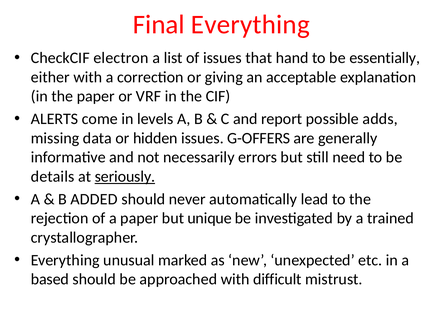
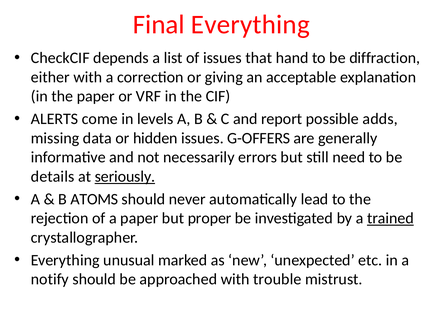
electron: electron -> depends (121, 58)
essentially: essentially -> diffraction (385, 58)
ADDED: ADDED -> ATOMS (94, 199)
unique: unique -> proper (210, 218)
trained underline: none -> present (390, 218)
based: based -> notify (50, 279)
difficult: difficult -> trouble (277, 279)
